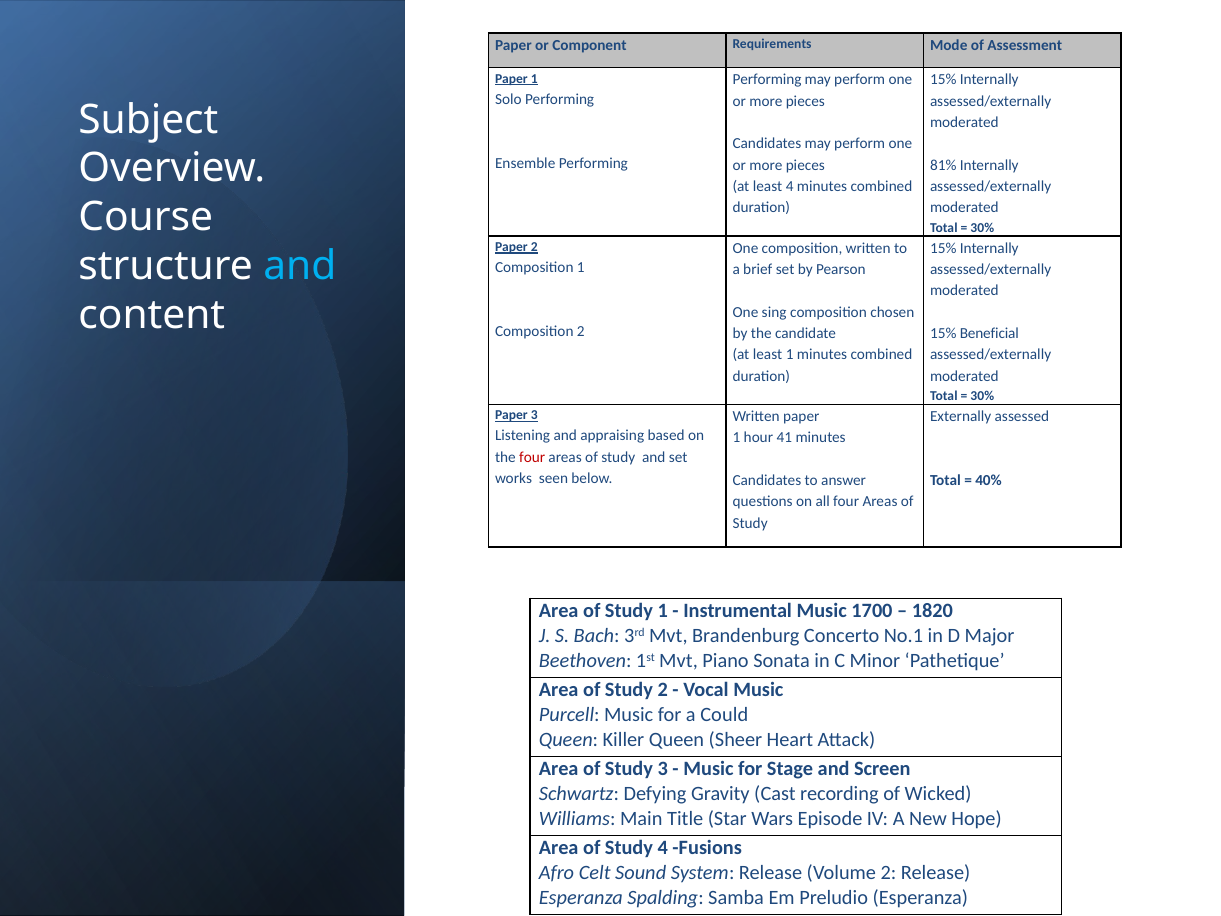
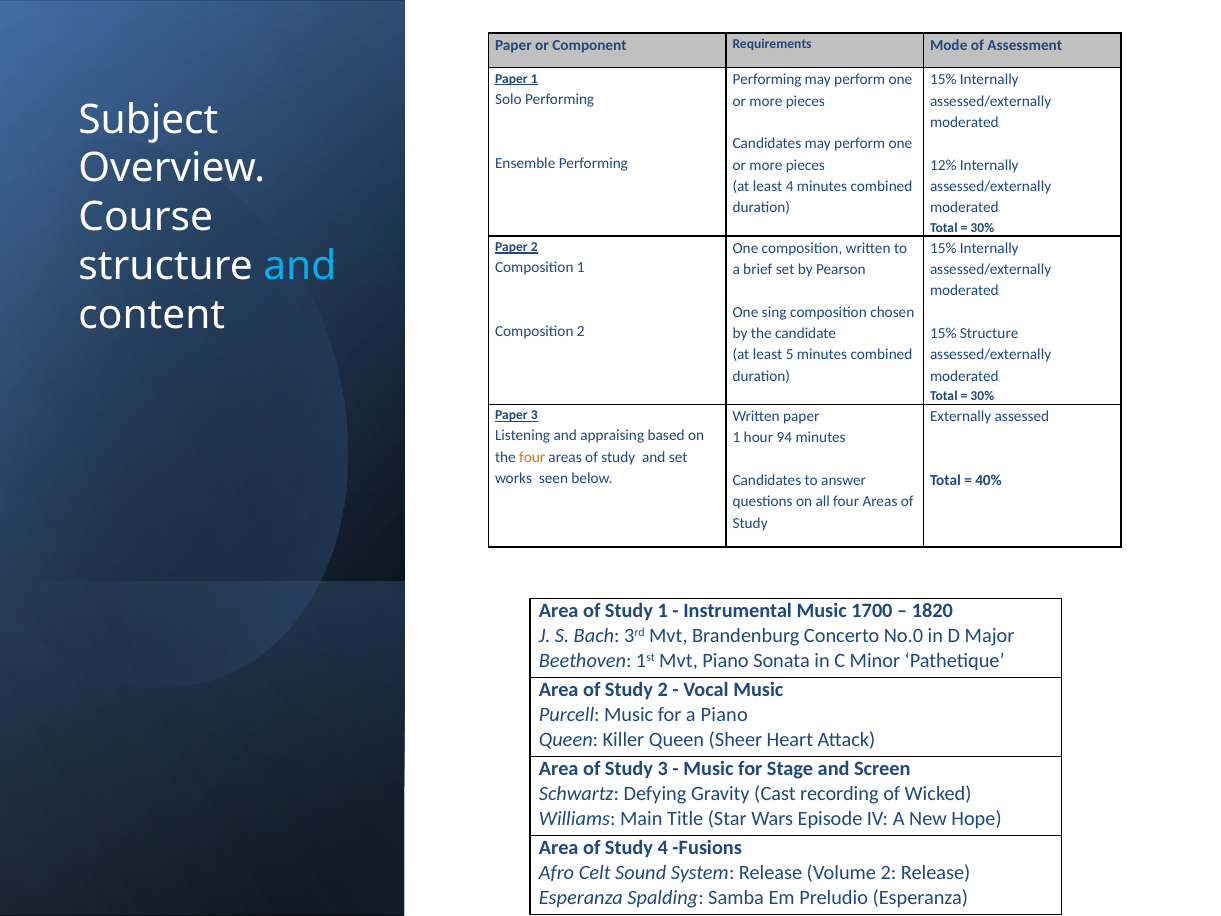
81%: 81% -> 12% (943, 165)
15% Beneficial: Beneficial -> Structure (989, 333)
least 1: 1 -> 5 (790, 355)
41: 41 -> 94 (784, 438)
four colour: red -> orange (532, 457)
No.1: No.1 -> No.0 (903, 636)
a Could: Could -> Piano (724, 715)
